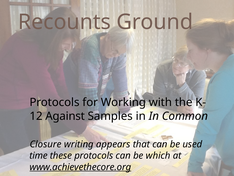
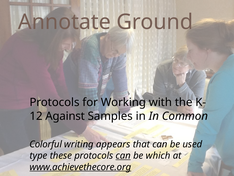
Recounts: Recounts -> Annotate (64, 22)
Closure: Closure -> Colorful (46, 144)
time: time -> type (38, 155)
can underline: none -> present (123, 155)
